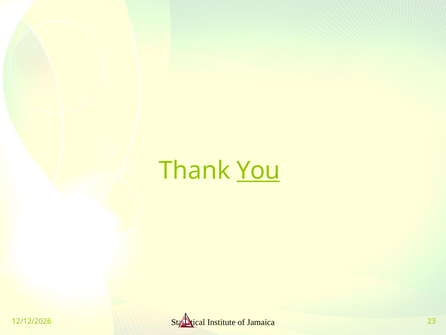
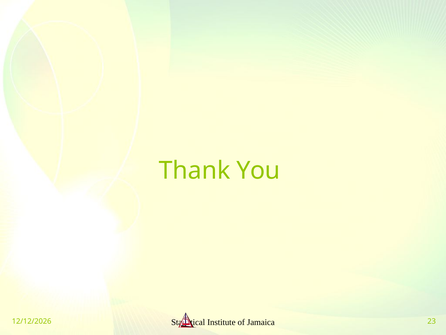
You underline: present -> none (258, 170)
